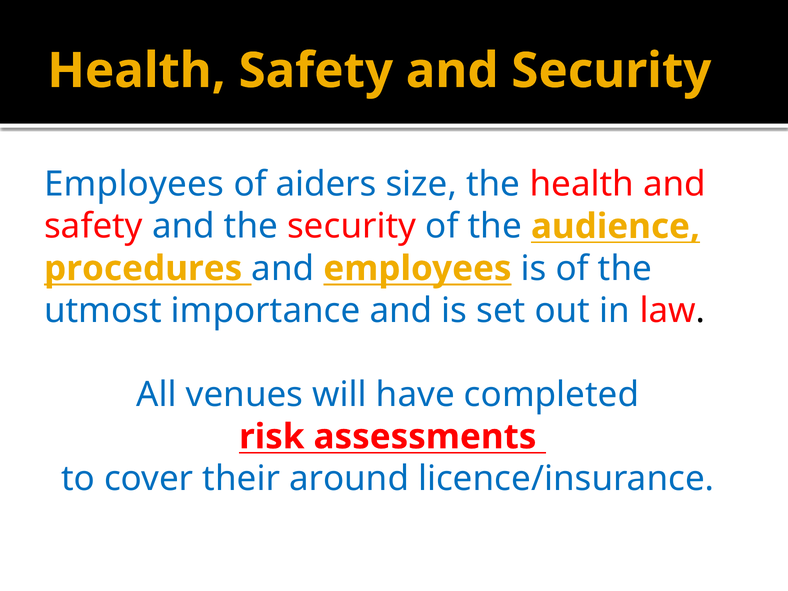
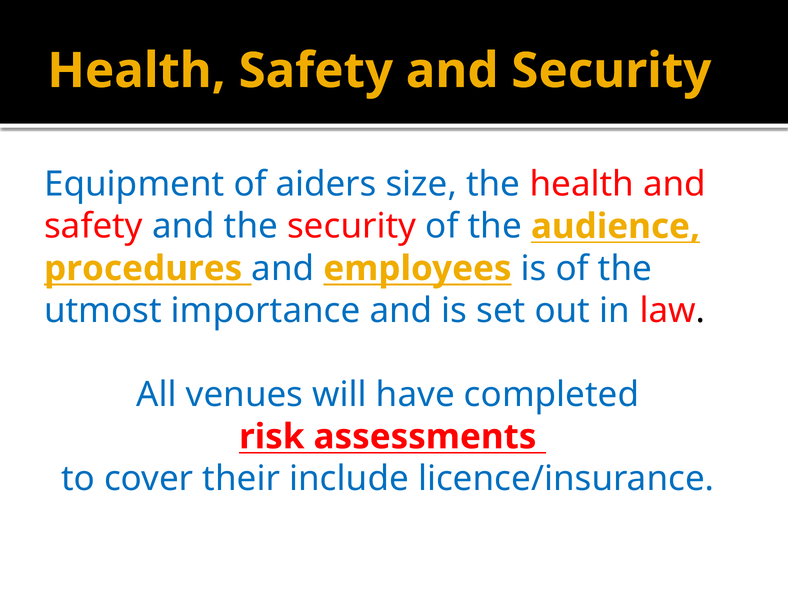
Employees: Employees -> Equipment (134, 184)
around: around -> include (349, 479)
